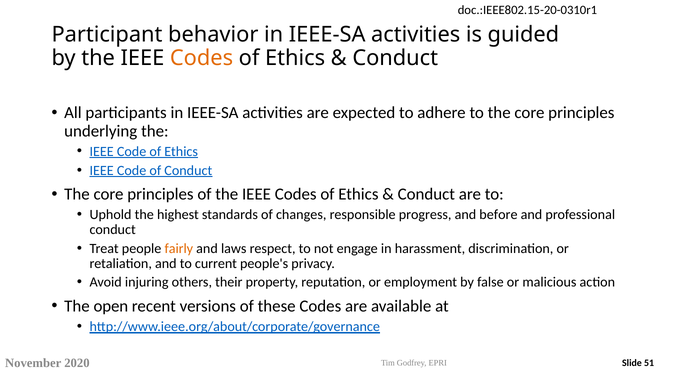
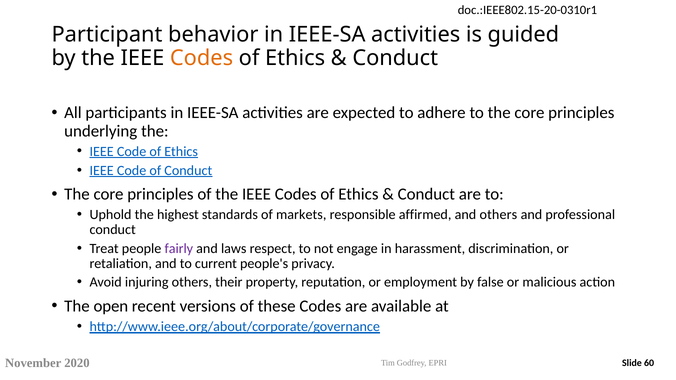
changes: changes -> markets (301, 215)
progress: progress -> affirmed (425, 215)
and before: before -> others (498, 215)
fairly colour: orange -> purple (179, 249)
51: 51 -> 60 (649, 363)
